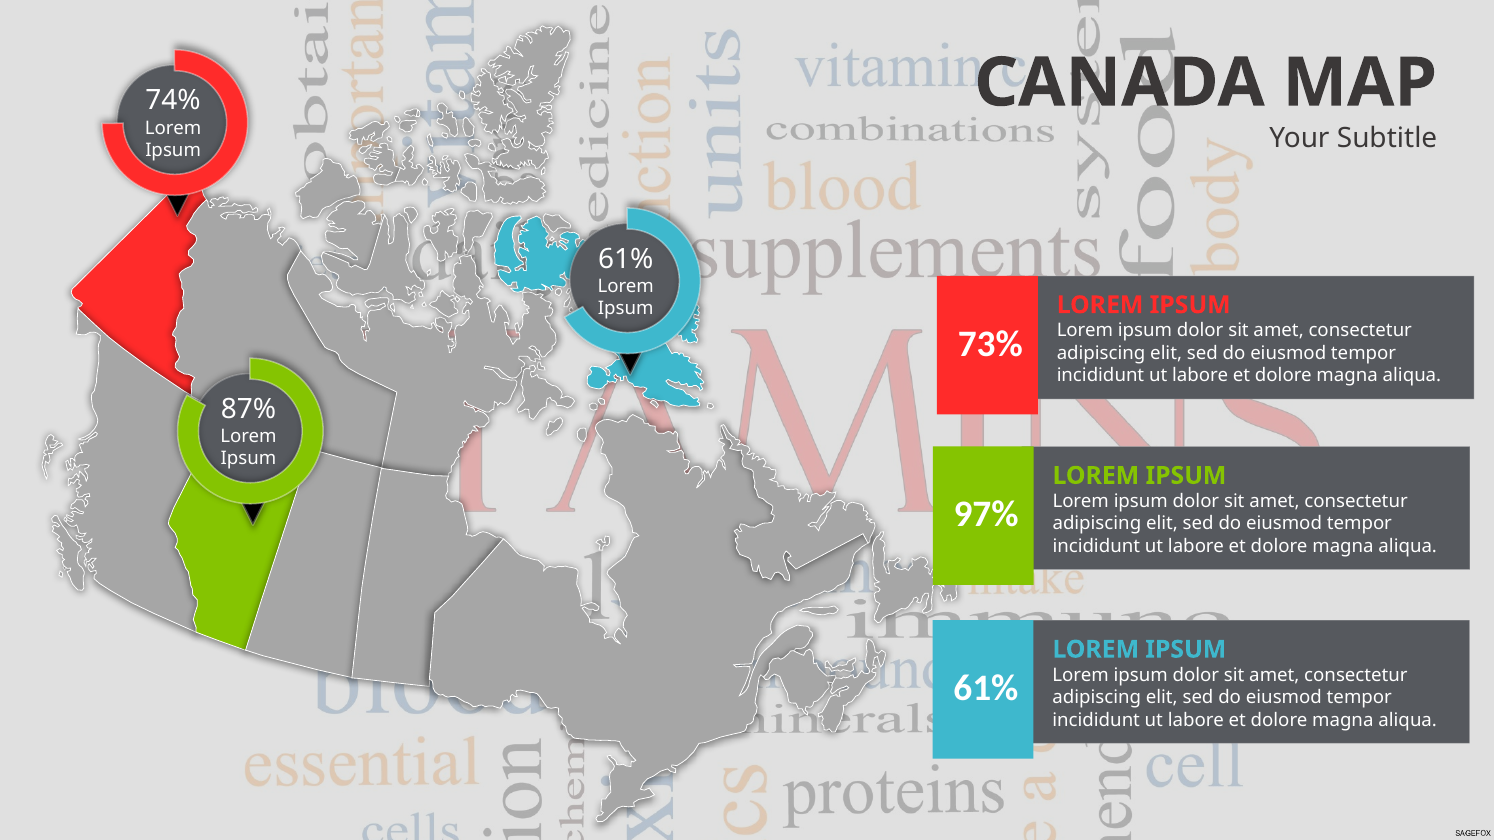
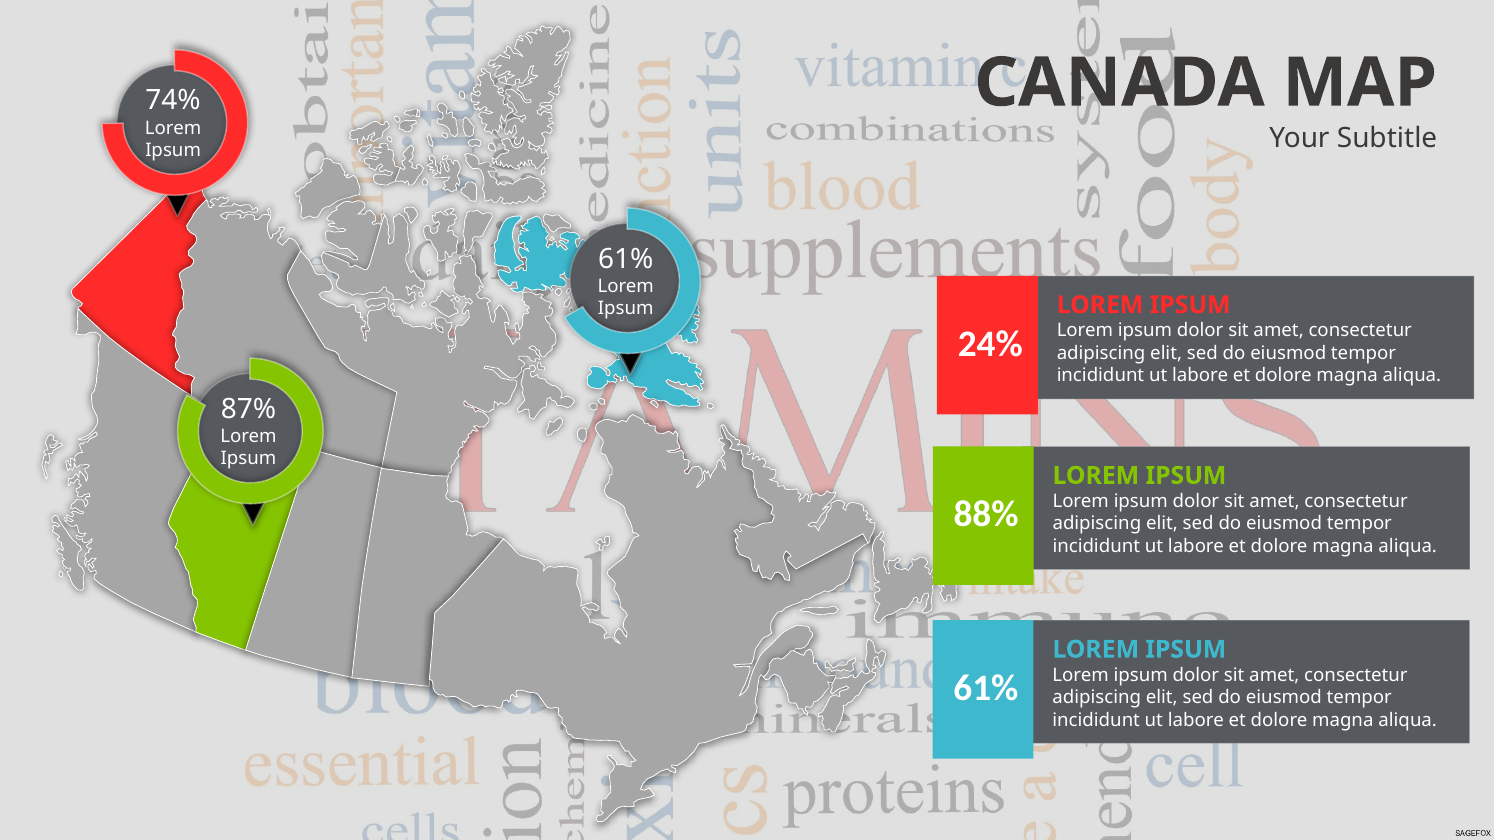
73%: 73% -> 24% (990, 344)
97%: 97% -> 88% (986, 515)
